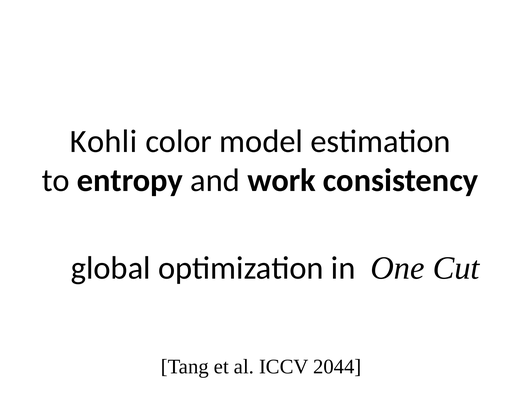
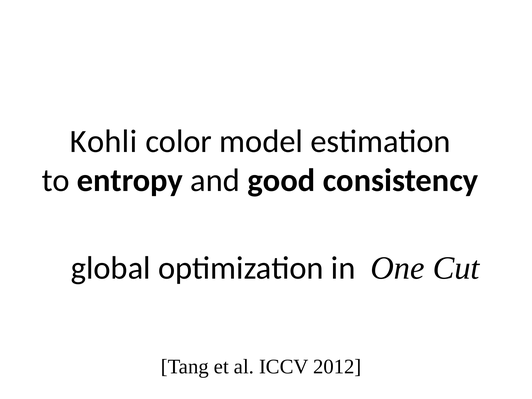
work: work -> good (281, 180)
2044: 2044 -> 2012 (337, 367)
